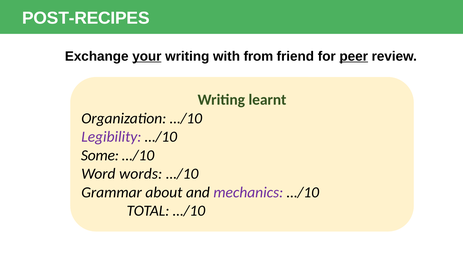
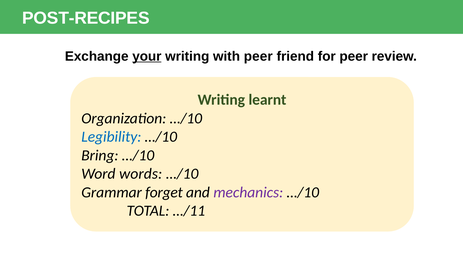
with from: from -> peer (258, 56)
peer underline: present -> none (354, 56)
Legibility colour: purple -> blue (111, 137)
Some: Some -> Bring (100, 156)
about: about -> forget (164, 193)
TOTAL …/10: …/10 -> …/11 (189, 211)
